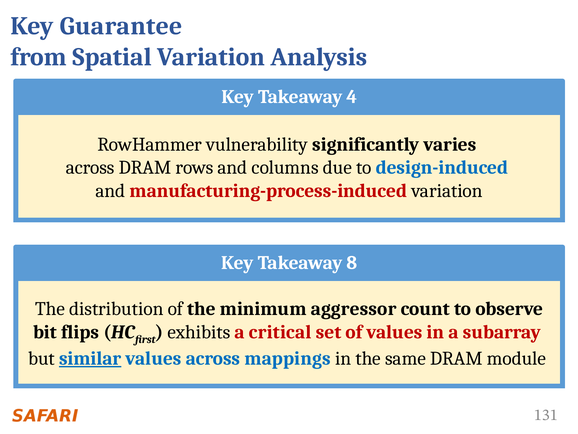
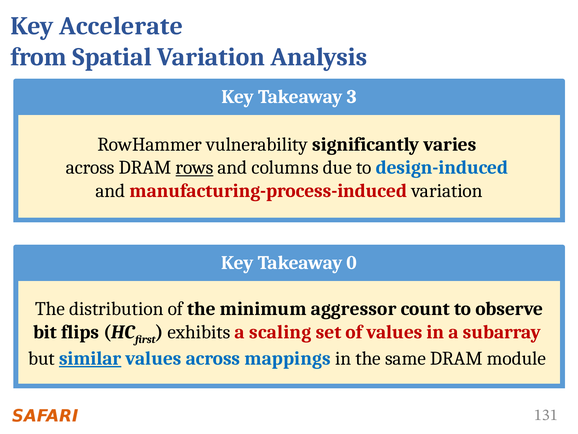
Guarantee: Guarantee -> Accelerate (121, 26)
4: 4 -> 3 (352, 97)
rows underline: none -> present (194, 167)
8: 8 -> 0 (352, 263)
critical: critical -> scaling (280, 332)
